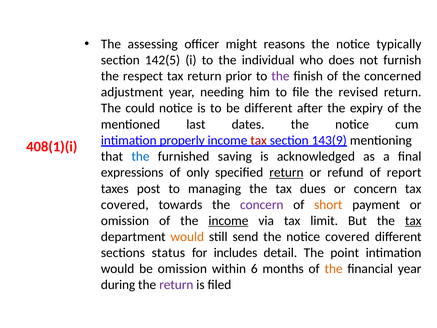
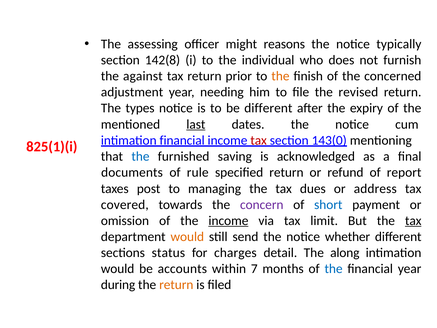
142(5: 142(5 -> 142(8 (163, 60)
respect: respect -> against (143, 76)
the colour: purple -> orange (280, 76)
could: could -> types (140, 108)
last underline: none -> present (196, 124)
intimation properly: properly -> financial (182, 140)
143(9: 143(9 -> 143(0 (329, 140)
408(1)(i: 408(1)(i -> 825(1)(i (52, 147)
expressions: expressions -> documents (132, 172)
only: only -> rule (198, 172)
return underline: present -> none (286, 172)
or concern: concern -> address (375, 188)
short colour: orange -> blue (328, 204)
notice covered: covered -> whether (348, 237)
includes: includes -> charges (235, 253)
point: point -> along (345, 253)
be omission: omission -> accounts (182, 269)
6: 6 -> 7 (254, 269)
the colour: orange -> blue (334, 269)
return colour: purple -> orange (176, 285)
